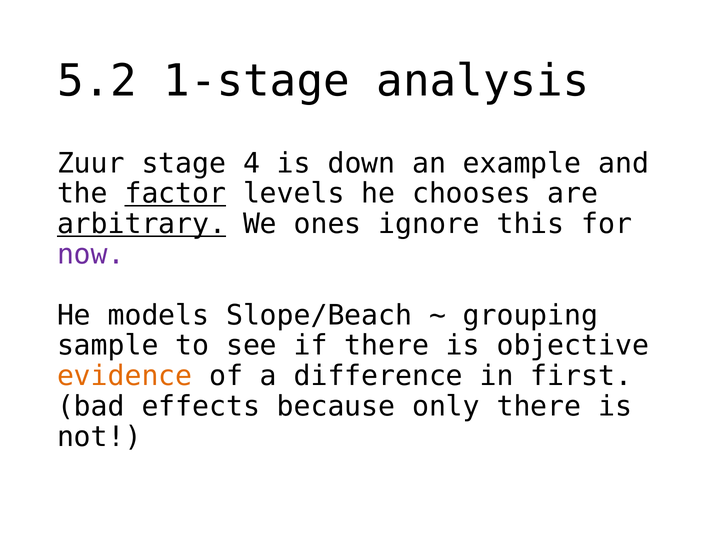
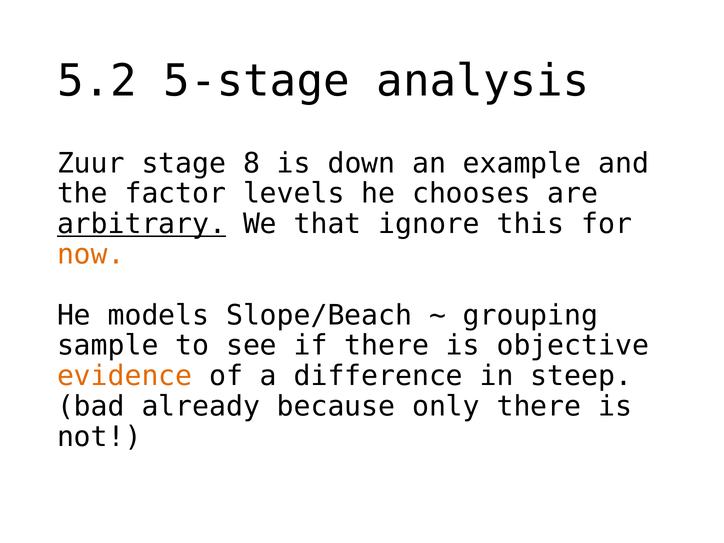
1-stage: 1-stage -> 5-stage (257, 81)
4: 4 -> 8 (252, 163)
factor underline: present -> none (175, 194)
ones: ones -> that (328, 224)
now colour: purple -> orange (91, 254)
first: first -> steep (581, 376)
effects: effects -> already (201, 407)
